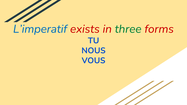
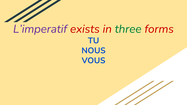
L’imperatif colour: blue -> purple (40, 29)
